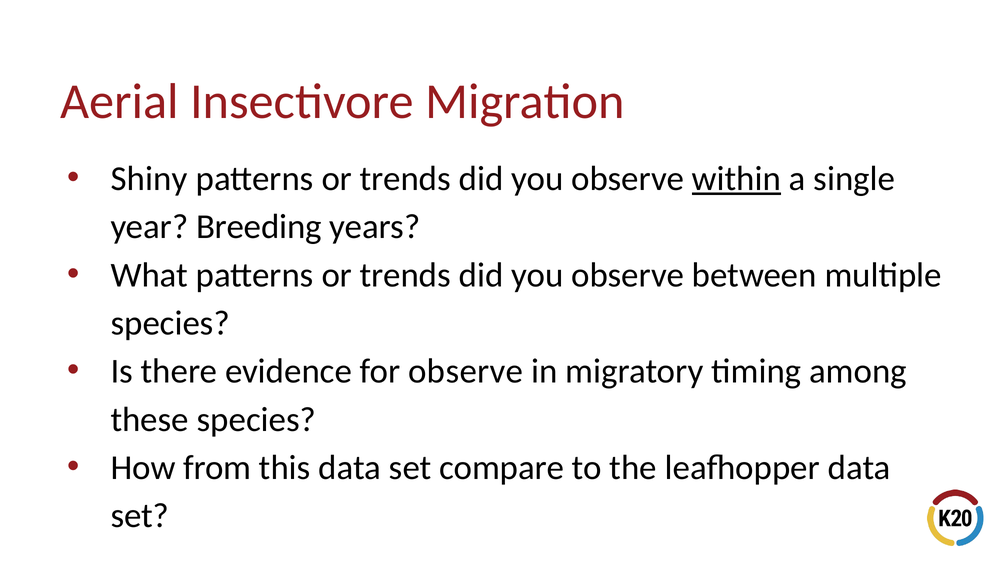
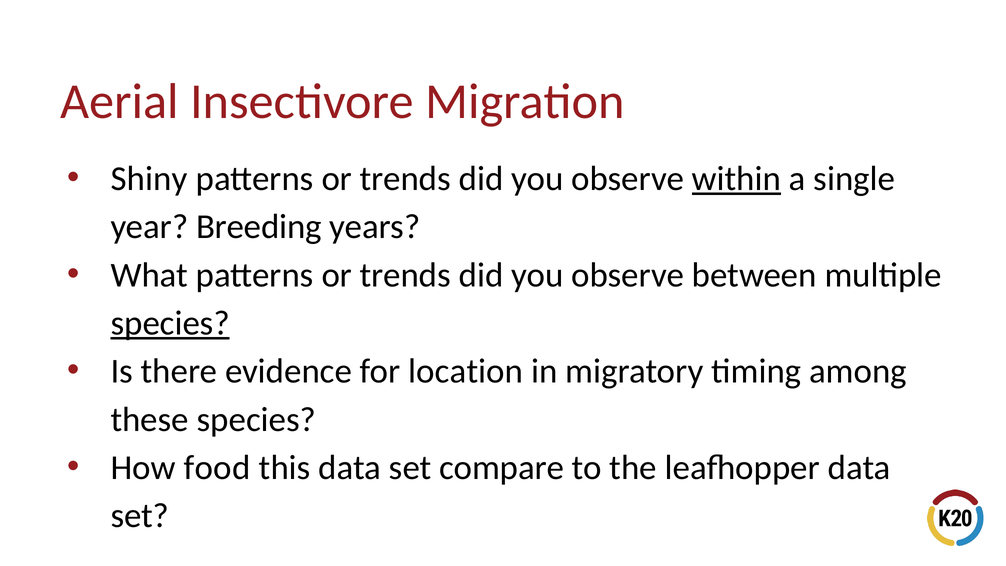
species underline: none -> present (170, 323)
for observe: observe -> location (466, 371)
from: from -> food (217, 468)
